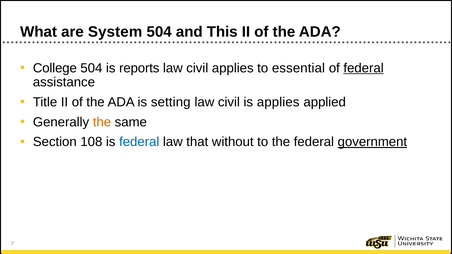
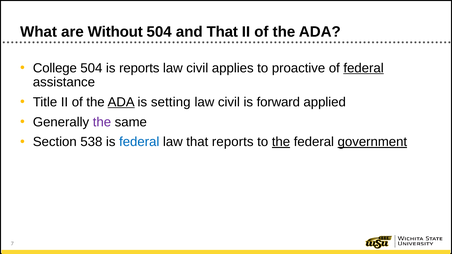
System: System -> Without (115, 32)
and This: This -> That (222, 32)
essential: essential -> proactive (299, 68)
ADA underline: none -> present (121, 102)
is applies: applies -> forward (278, 102)
the colour: orange -> purple (102, 122)
108: 108 -> 538 (91, 142)
that without: without -> reports (233, 142)
the underline: none -> present (281, 142)
